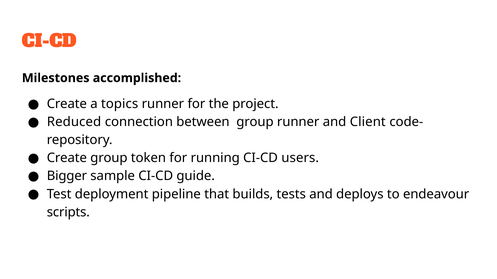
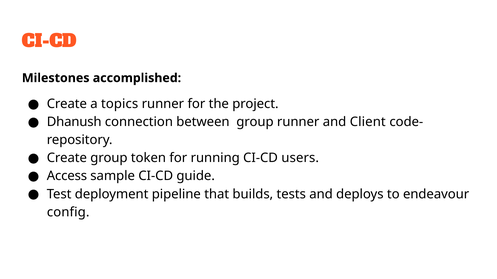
Reduced: Reduced -> Dhanush (74, 122)
Bigger: Bigger -> Access (67, 176)
scripts: scripts -> config (68, 212)
